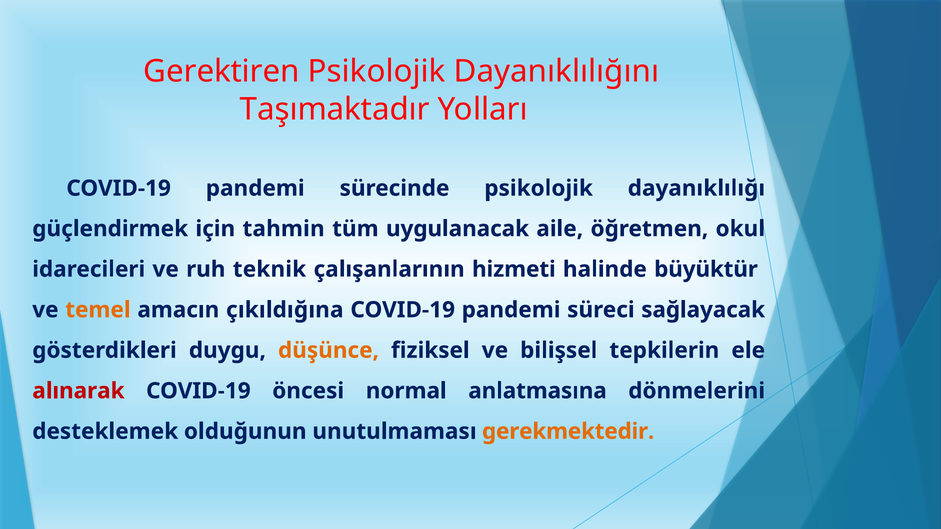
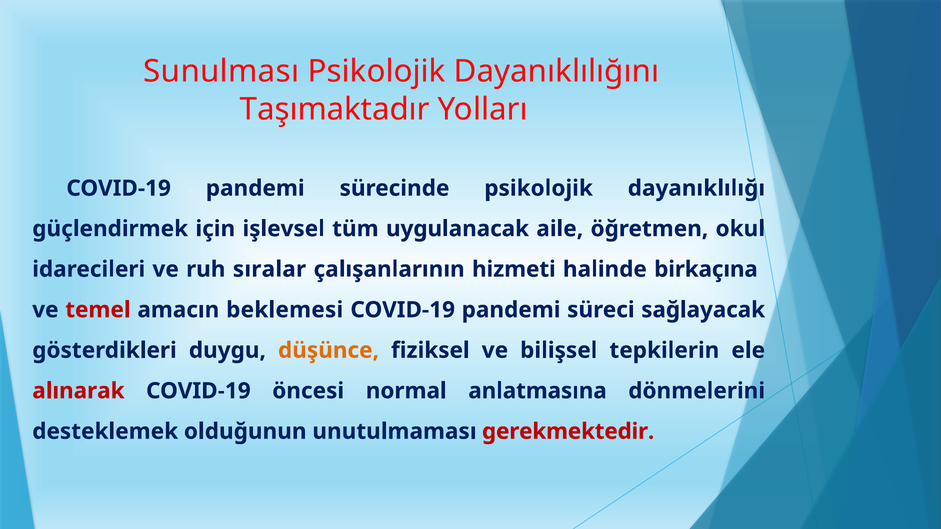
Gerektiren: Gerektiren -> Sunulması (221, 72)
tahmin: tahmin -> işlevsel (284, 229)
teknik: teknik -> sıralar (269, 269)
büyüktür: büyüktür -> birkaçına (706, 269)
temel colour: orange -> red (98, 310)
çıkıldığına: çıkıldığına -> beklemesi (285, 310)
gerekmektedir colour: orange -> red (568, 432)
